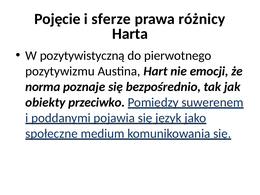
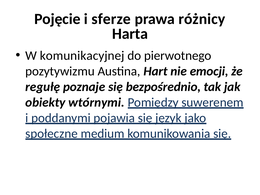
pozytywistyczną: pozytywistyczną -> komunikacyjnej (82, 56)
norma: norma -> regułę (43, 87)
przeciwko: przeciwko -> wtórnymi (96, 102)
